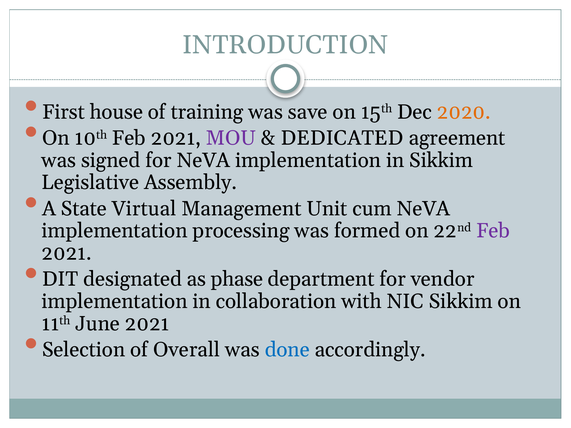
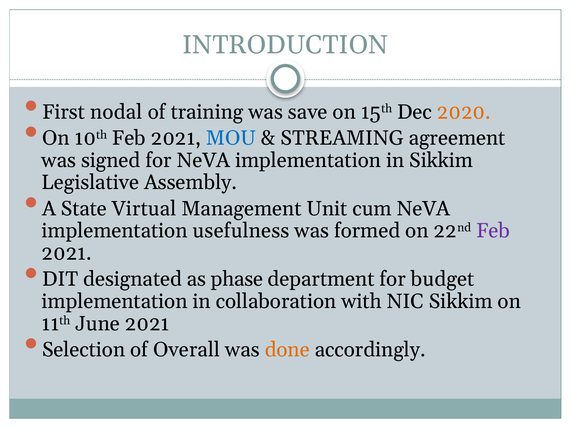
house: house -> nodal (116, 112)
MOU colour: purple -> blue (231, 138)
DEDICATED: DEDICATED -> STREAMING (342, 138)
processing: processing -> usefulness (241, 231)
vendor: vendor -> budget (443, 279)
done colour: blue -> orange (287, 350)
